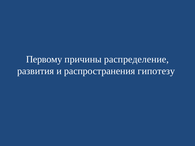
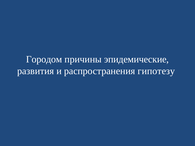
Первому: Первому -> Городом (44, 59)
распределение: распределение -> эпидемические (136, 59)
